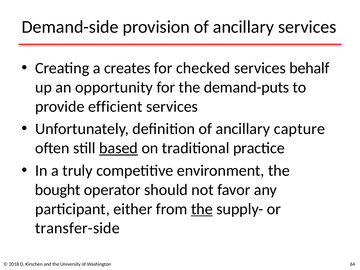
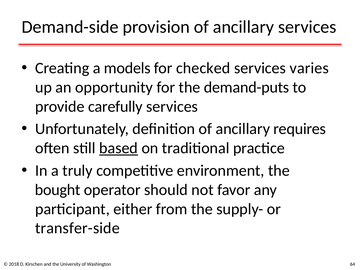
creates: creates -> models (127, 68)
behalf: behalf -> varies (309, 68)
efficient: efficient -> carefully (115, 107)
capture: capture -> requires (300, 129)
the underline: present -> none (202, 209)
